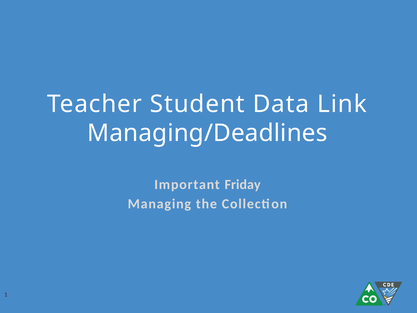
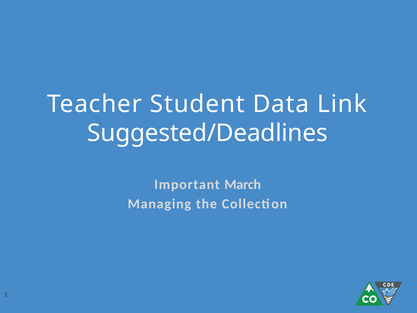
Managing/Deadlines: Managing/Deadlines -> Suggested/Deadlines (207, 133)
Friday: Friday -> March (243, 184)
